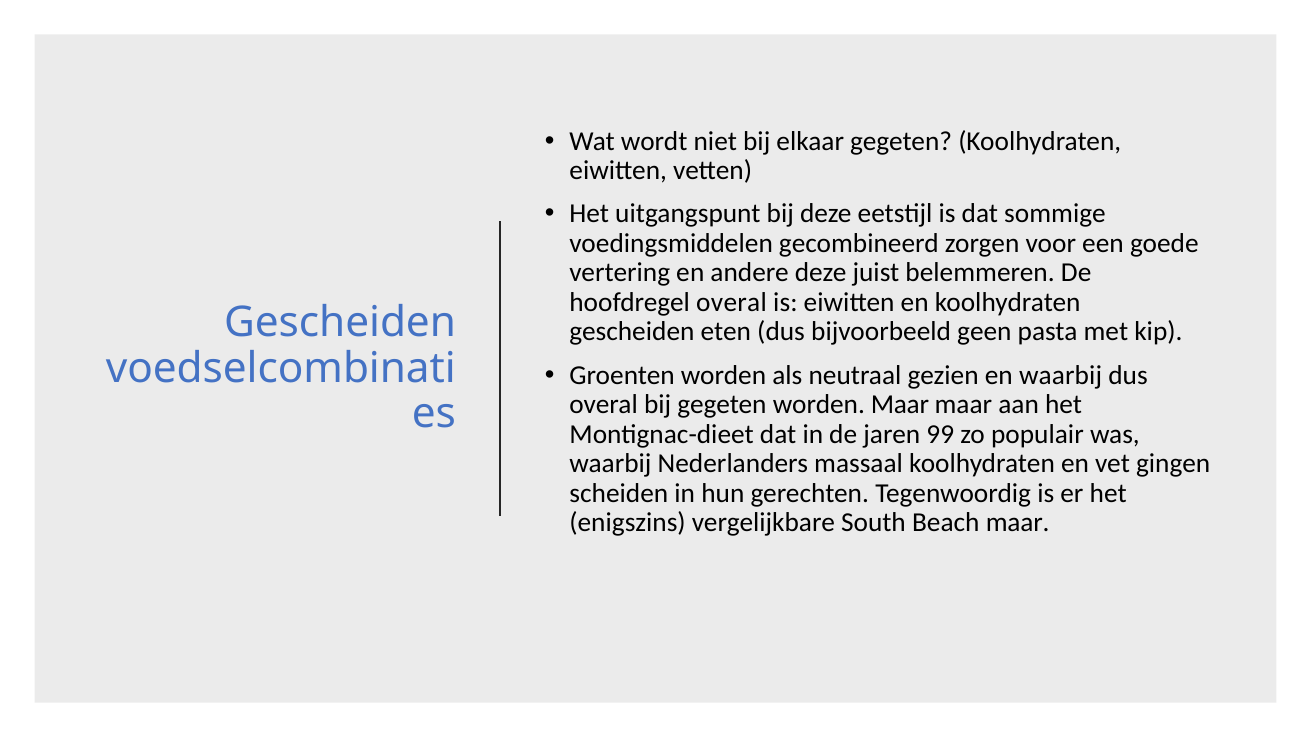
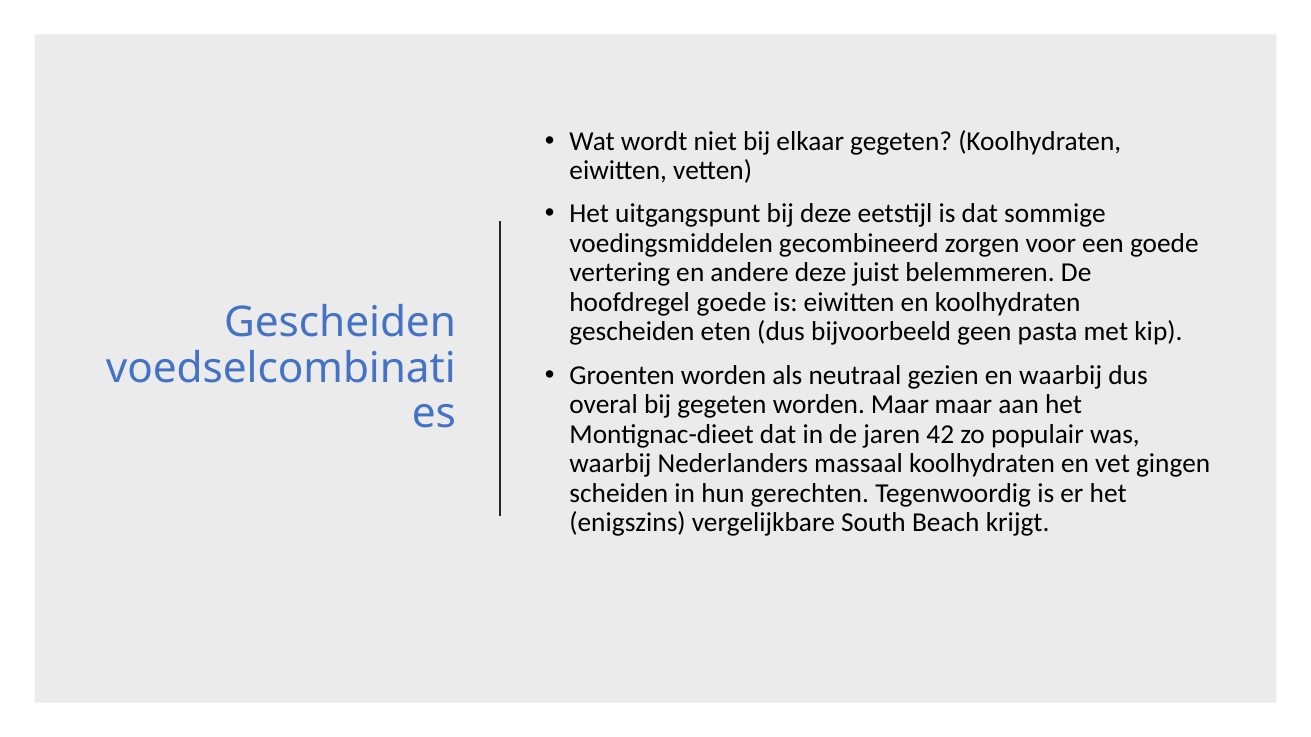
hoofdregel overal: overal -> goede (732, 303)
99: 99 -> 42 (940, 434)
Beach maar: maar -> krijgt (1018, 523)
